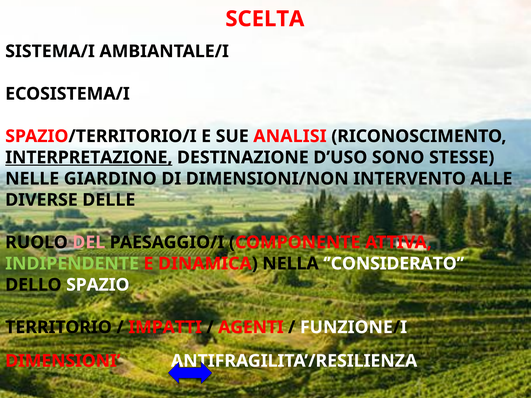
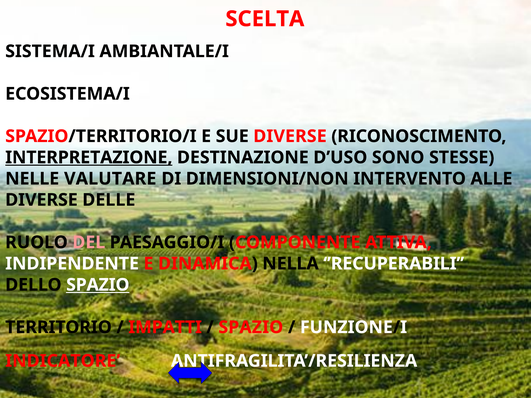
SUE ANALISI: ANALISI -> DIVERSE (290, 136)
GIARDINO: GIARDINO -> VALUTARE (110, 179)
INDIPENDENTE colour: light green -> white (72, 264)
’CONSIDERATO: ’CONSIDERATO -> ’RECUPERABILI (394, 264)
SPAZIO underline: none -> present (98, 285)
AGENTI: AGENTI -> SPAZIO (251, 327)
DIMENSIONI: DIMENSIONI -> INDICATORE (63, 361)
